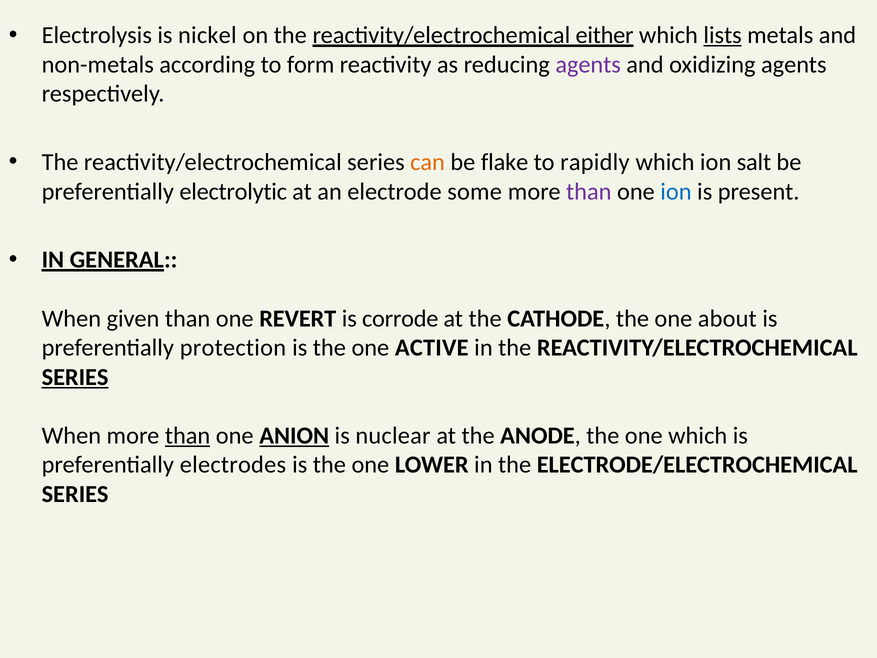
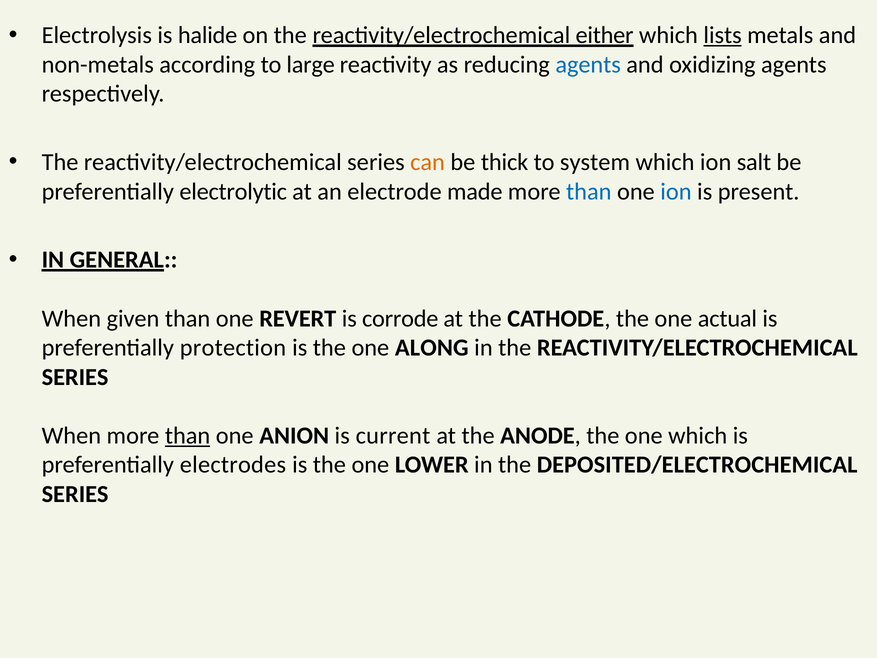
nickel: nickel -> halide (208, 35)
form: form -> large (311, 65)
agents colour: purple -> blue (588, 65)
flake: flake -> thick (505, 162)
rapidly: rapidly -> system (595, 162)
some: some -> made (475, 191)
than colour: purple -> blue (589, 191)
about: about -> actual (727, 318)
ACTIVE: ACTIVE -> ALONG (432, 348)
SERIES underline: present -> none (75, 377)
ANION underline: present -> none (294, 435)
nuclear: nuclear -> current (393, 435)
ELECTRODE/ELECTROCHEMICAL: ELECTRODE/ELECTROCHEMICAL -> DEPOSITED/ELECTROCHEMICAL (697, 465)
